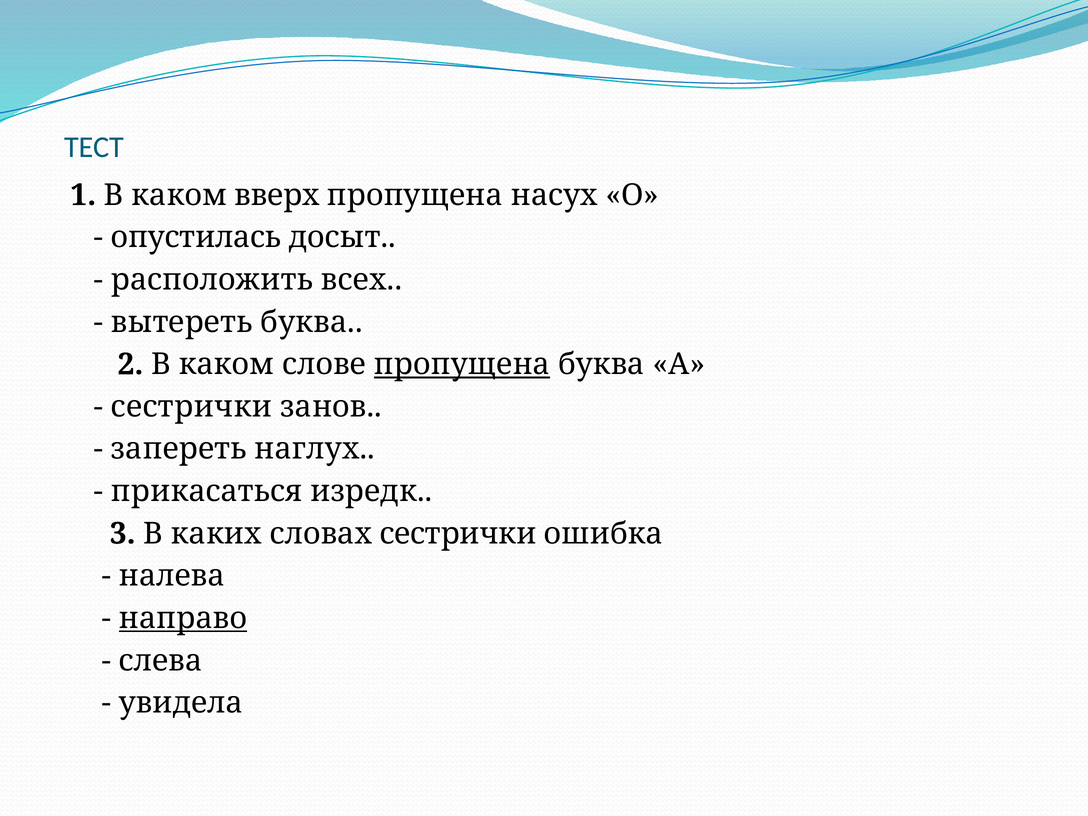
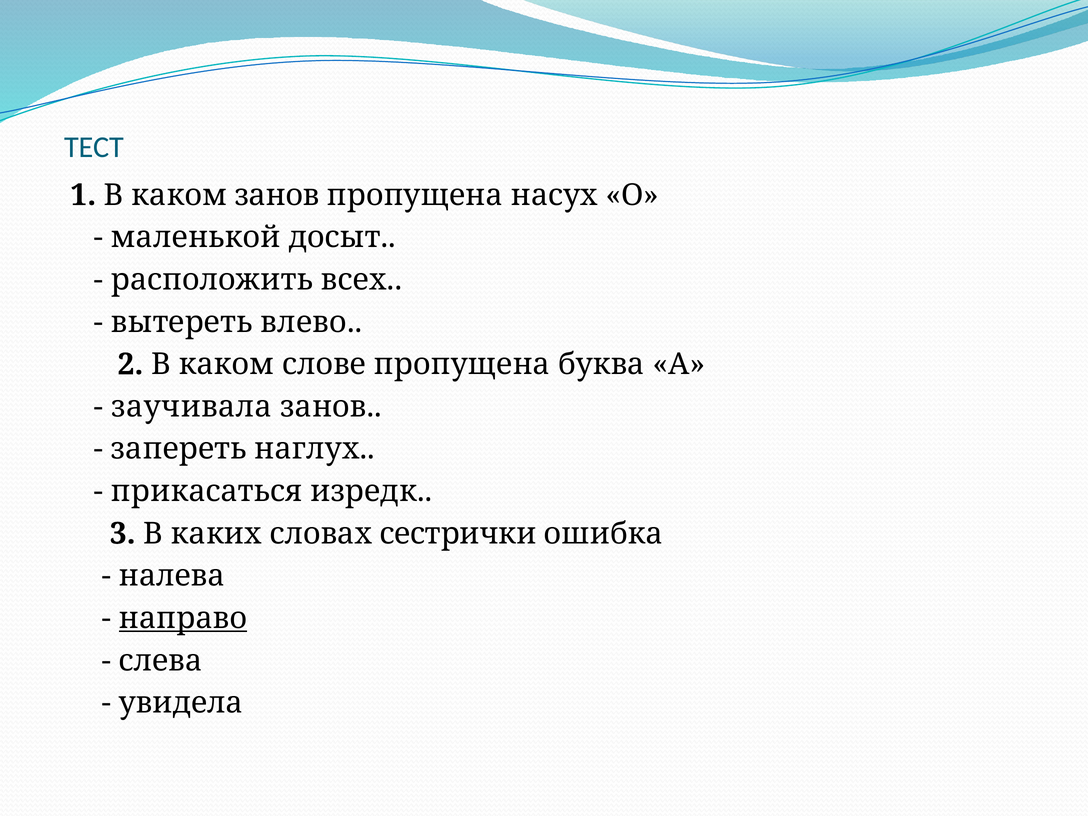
каком вверх: вверх -> занов (277, 195)
опустилась: опустилась -> маленькой (196, 237)
вытереть буква: буква -> влево (311, 322)
пропущена underline: present -> none (462, 364)
сестрички: сестрички -> заучивала (192, 407)
